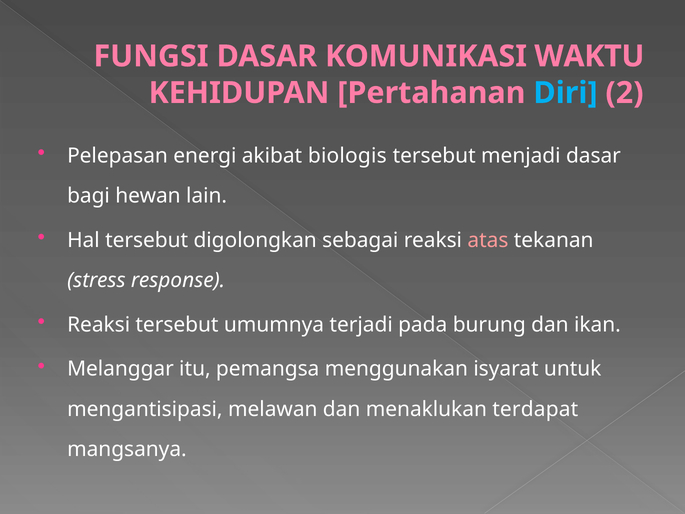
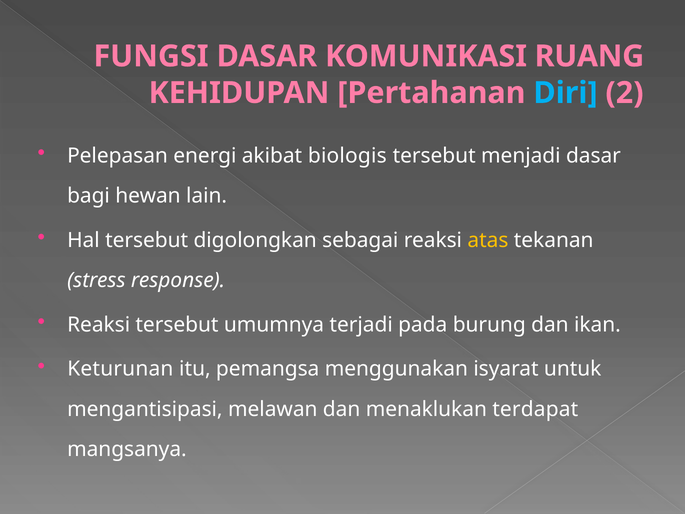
WAKTU: WAKTU -> RUANG (589, 56)
atas colour: pink -> yellow (488, 240)
Melanggar: Melanggar -> Keturunan (120, 369)
